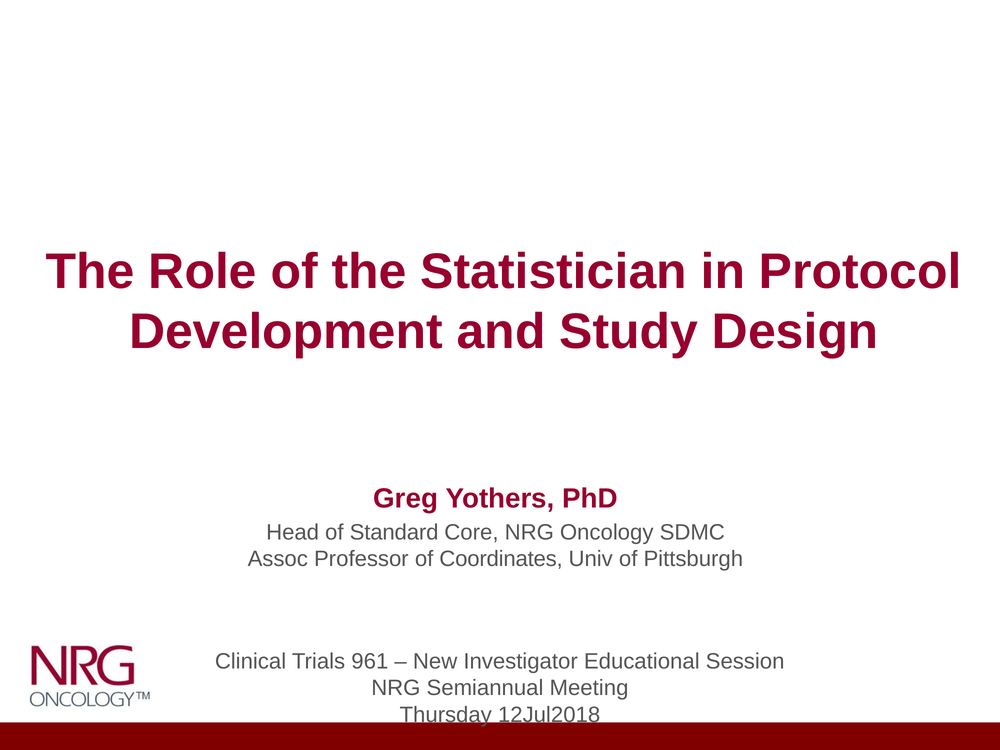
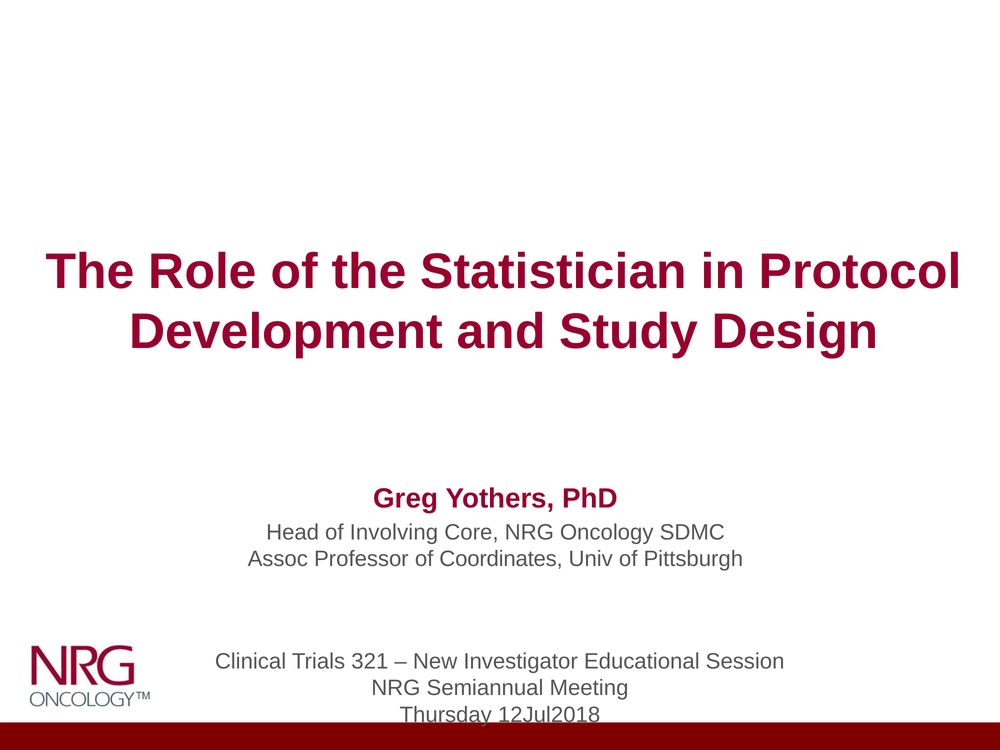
Standard: Standard -> Involving (394, 532)
961: 961 -> 321 (370, 661)
